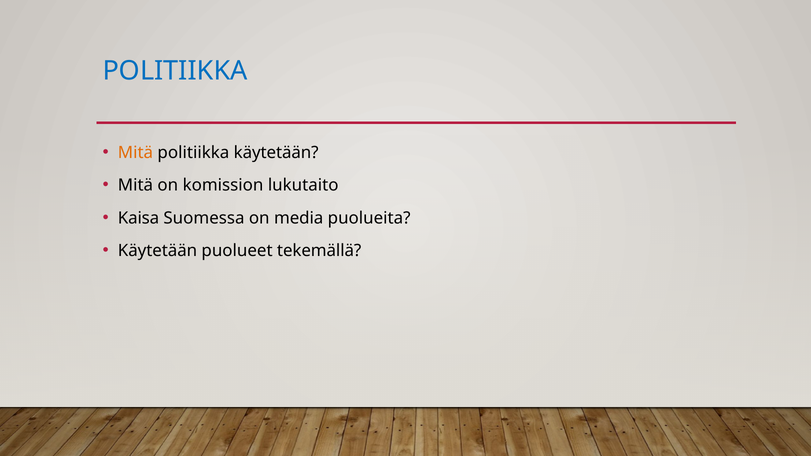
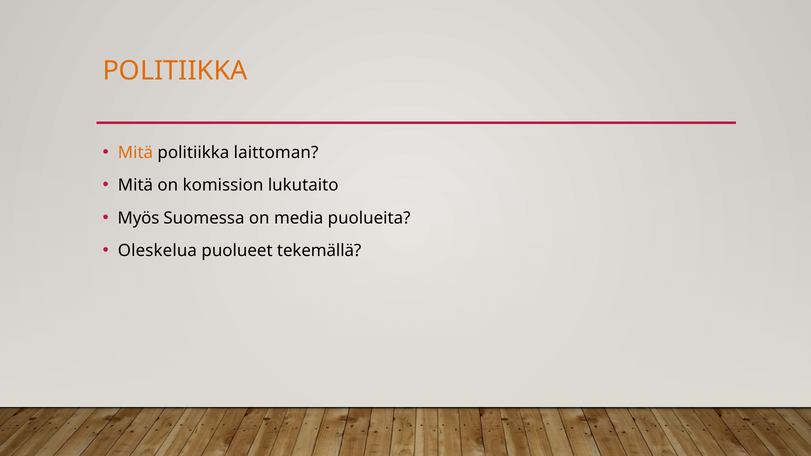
POLITIIKKA colour: blue -> orange (175, 71)
politiikka käytetään: käytetään -> laittoman (276, 152)
Kaisa: Kaisa -> Myös (139, 218)
Käytetään: Käytetään -> Oleskelua (157, 251)
